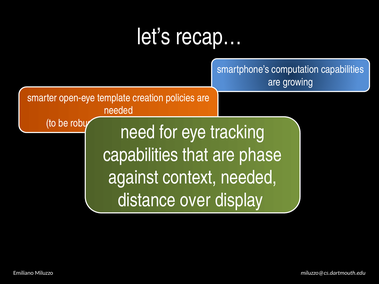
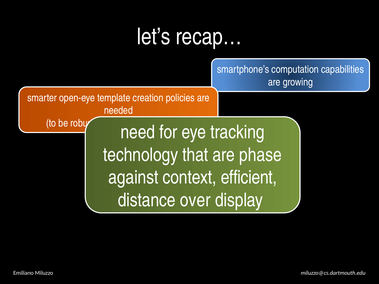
capabilities: capabilities -> technology (141, 155)
context needed: needed -> efficient (249, 178)
